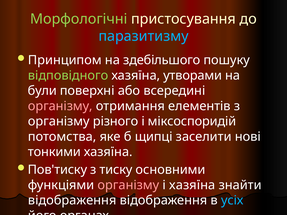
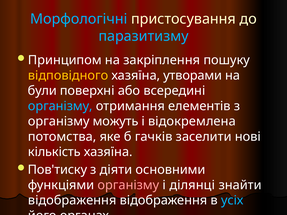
Морфологічні colour: light green -> light blue (79, 19)
здебільшого: здебільшого -> закріплення (162, 60)
відповідного colour: light green -> yellow (68, 76)
організму colour: pink -> light blue (60, 106)
різного: різного -> можуть (116, 121)
міксоспоридій: міксоспоридій -> відокремлена (192, 121)
щипці: щипці -> гачків (154, 137)
тонкими: тонкими -> кількість (54, 152)
тиску: тиску -> діяти (116, 170)
і хазяїна: хазяїна -> ділянці (192, 185)
